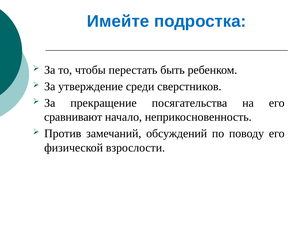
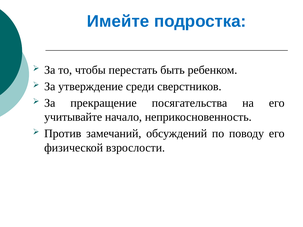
сравнивают: сравнивают -> учитывайте (73, 117)
